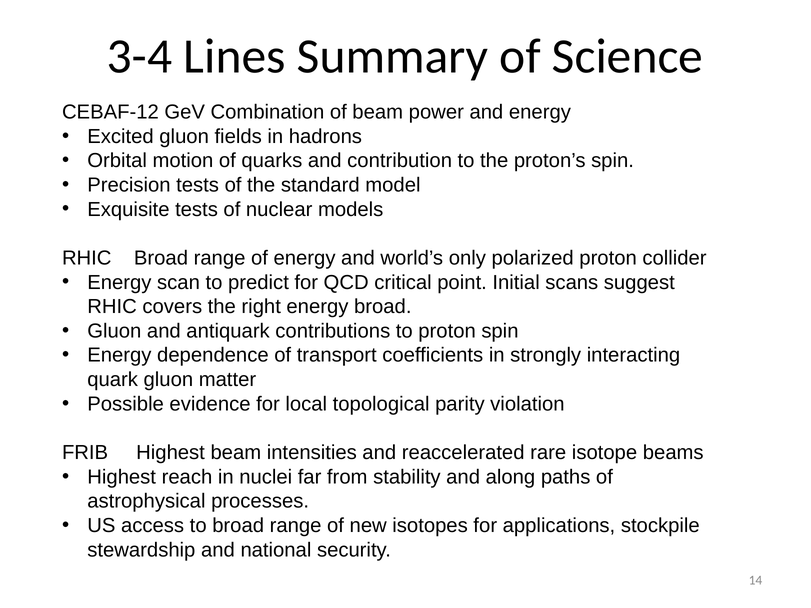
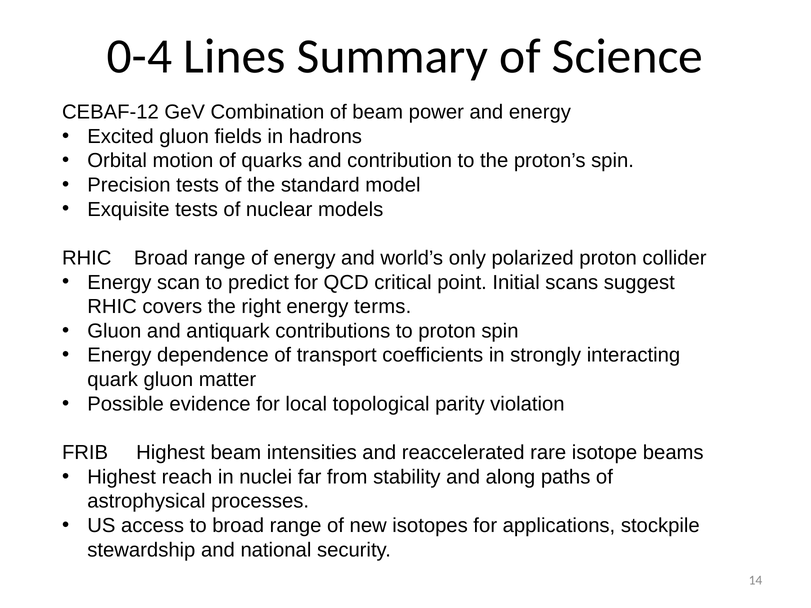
3-4: 3-4 -> 0-4 (139, 56)
energy broad: broad -> terms (383, 307)
